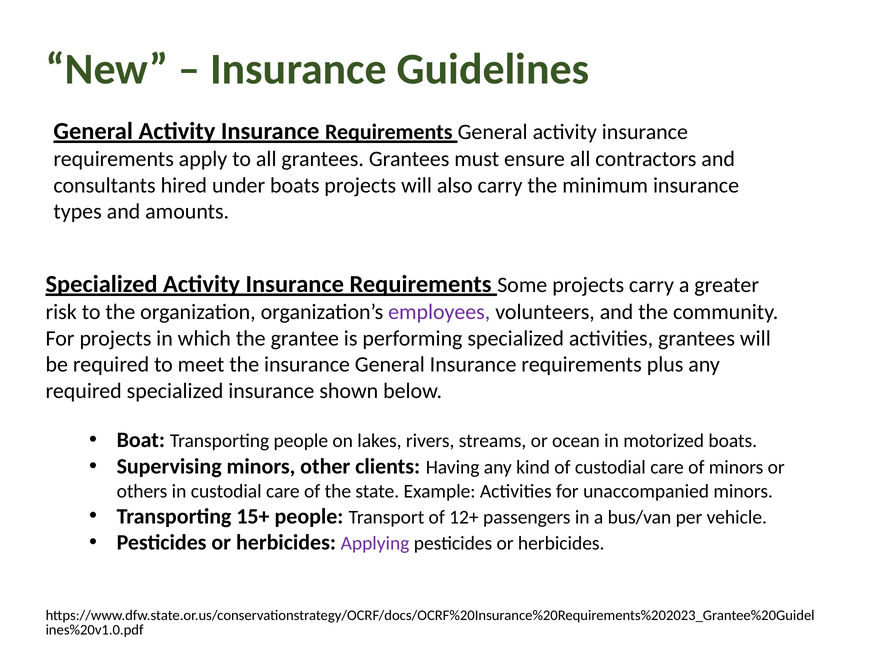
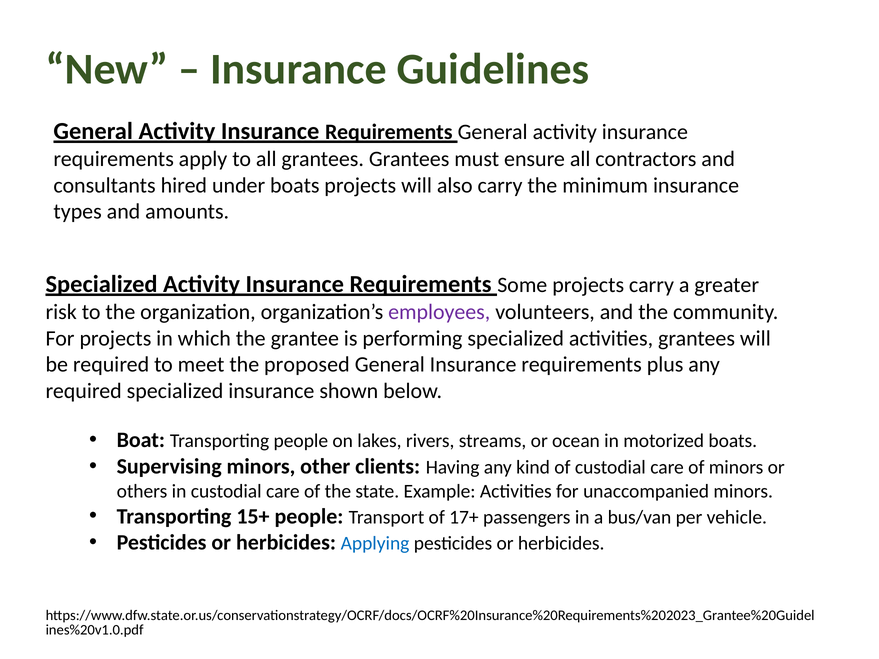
the insurance: insurance -> proposed (307, 365)
12+: 12+ -> 17+ (464, 517)
Applying colour: purple -> blue (375, 544)
